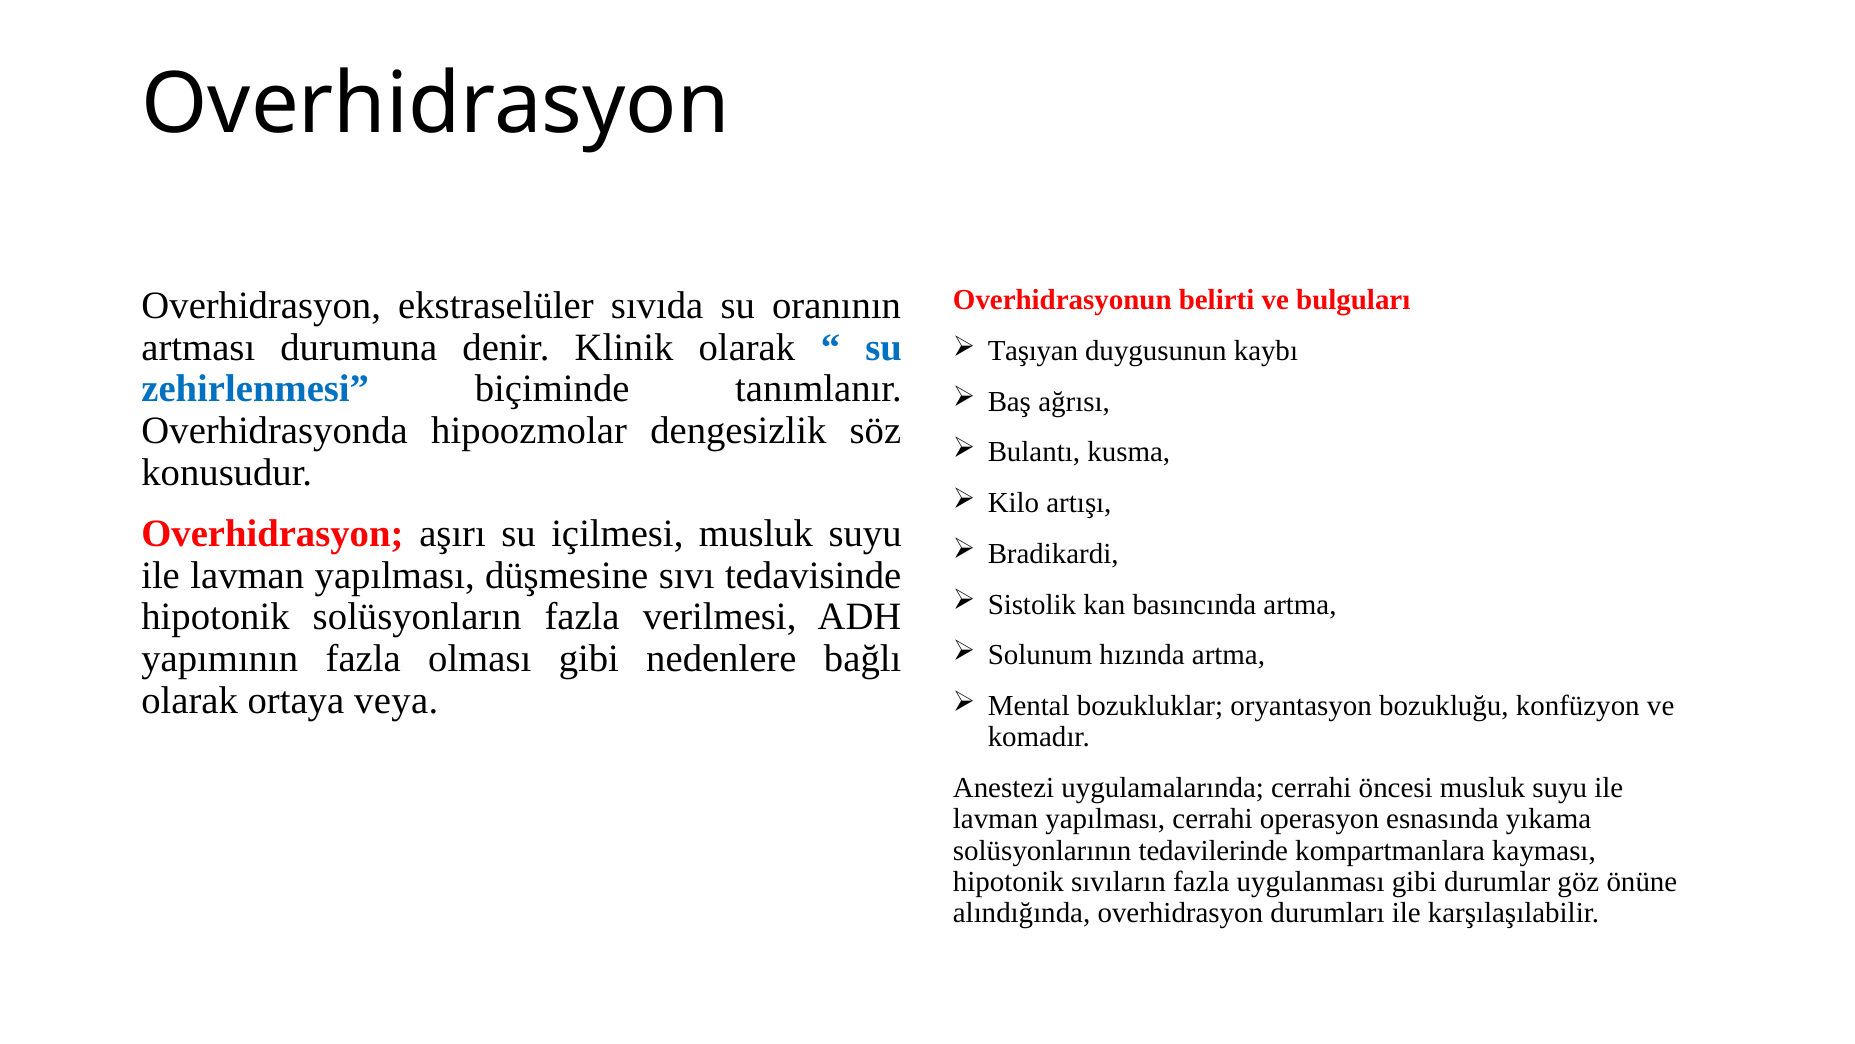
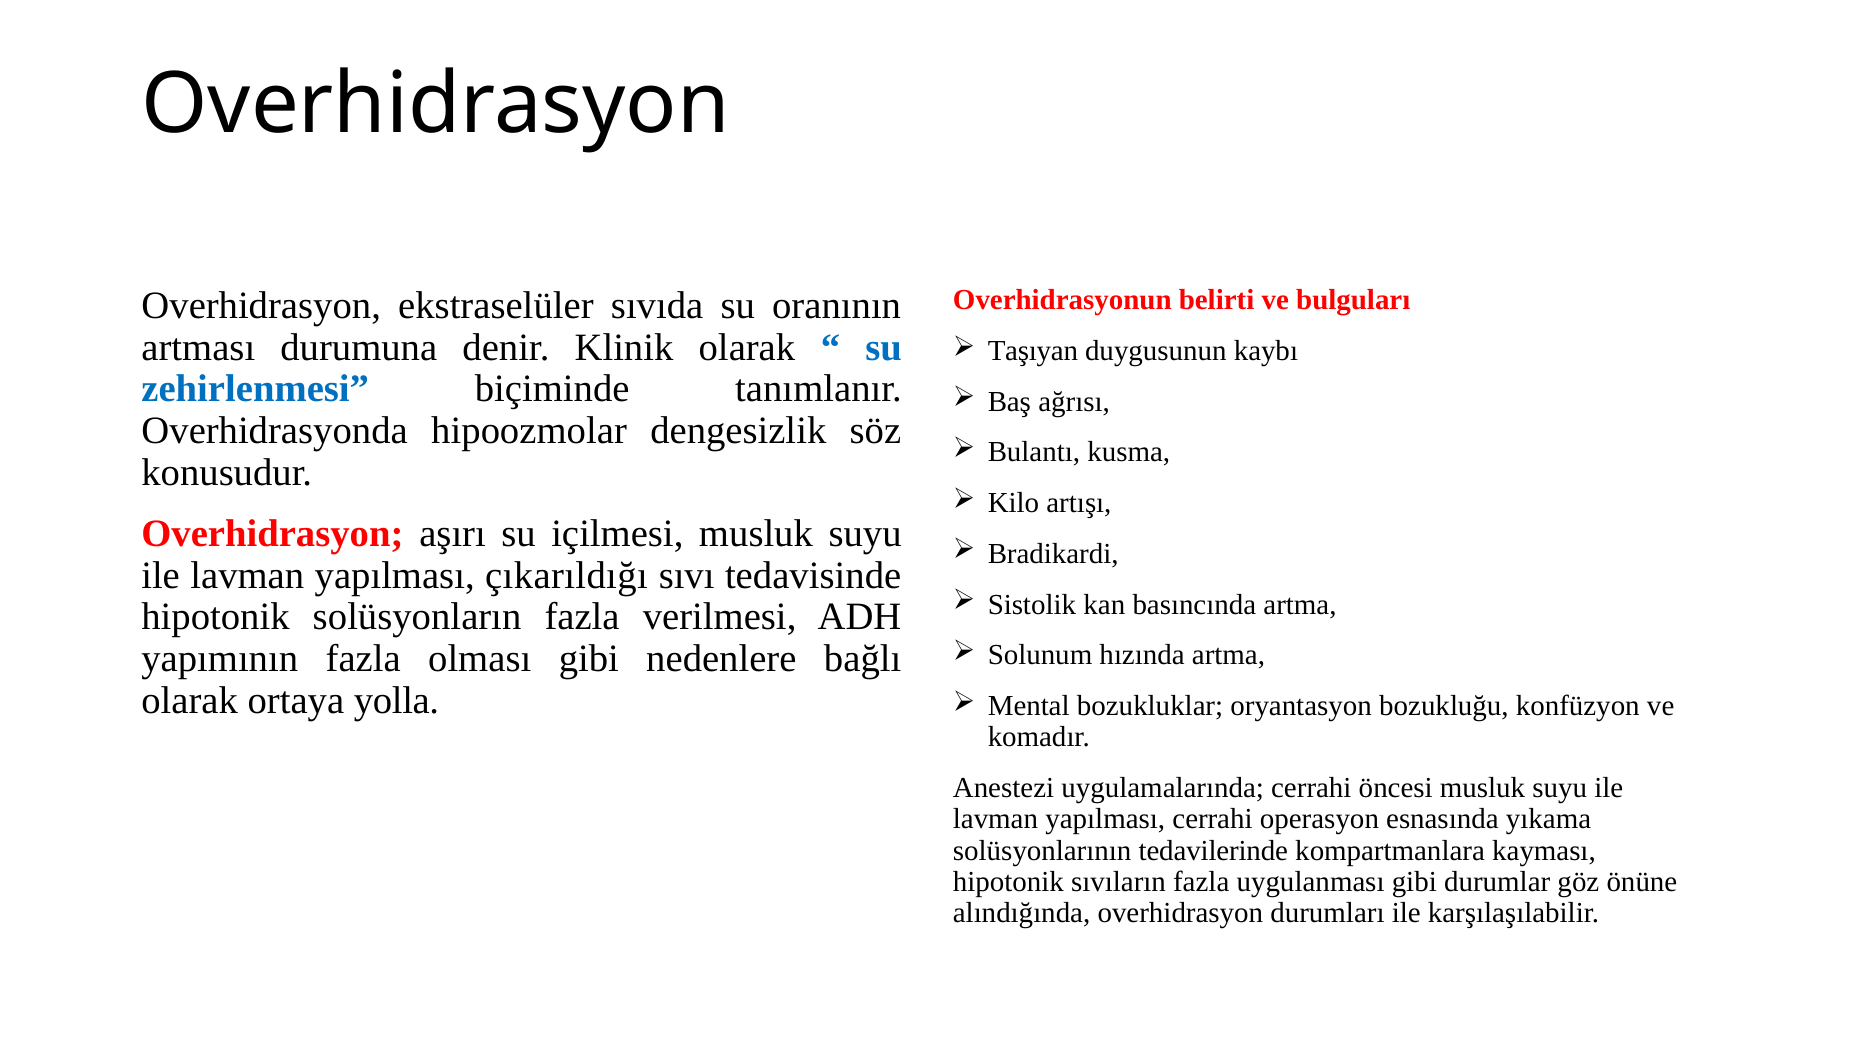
düşmesine: düşmesine -> çıkarıldığı (566, 575)
veya: veya -> yolla (397, 700)
